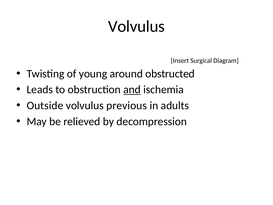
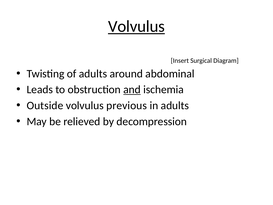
Volvulus underline: none -> present (137, 26)
of young: young -> adults (93, 74)
obstructed: obstructed -> abdominal (170, 74)
